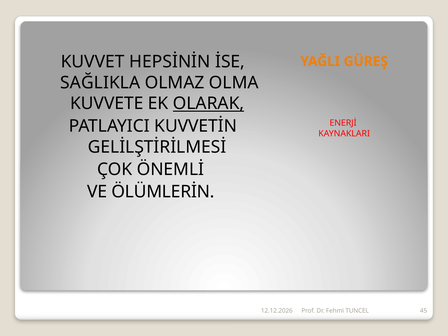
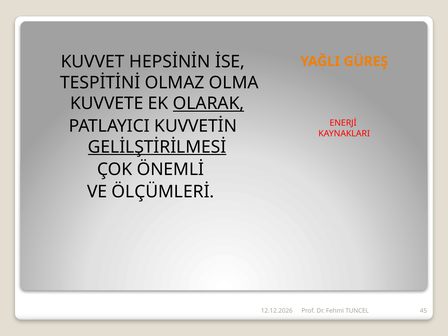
SAĞLIKLA: SAĞLIKLA -> TESPİTİNİ (100, 83)
GELİLŞTİRİLMESİ underline: none -> present (157, 147)
ÖLÜMLERİN: ÖLÜMLERİN -> ÖLÇÜMLERİ (163, 192)
